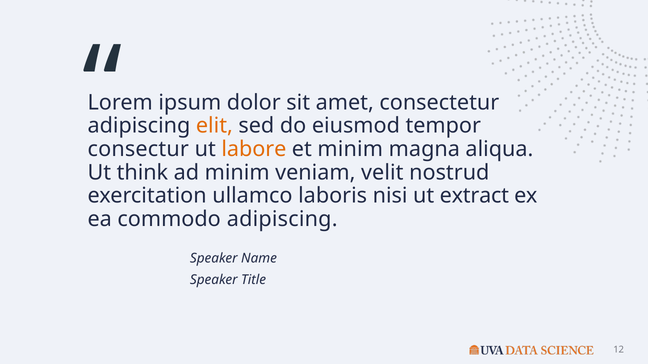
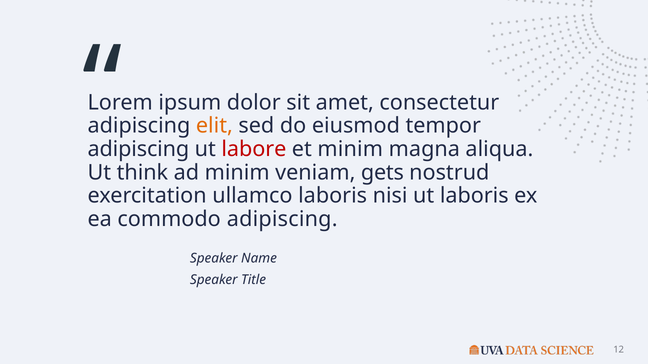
consectur: consectur -> adipiscing (138, 149)
labore colour: orange -> red (254, 149)
velit: velit -> gets (382, 173)
ut extract: extract -> laboris (474, 196)
